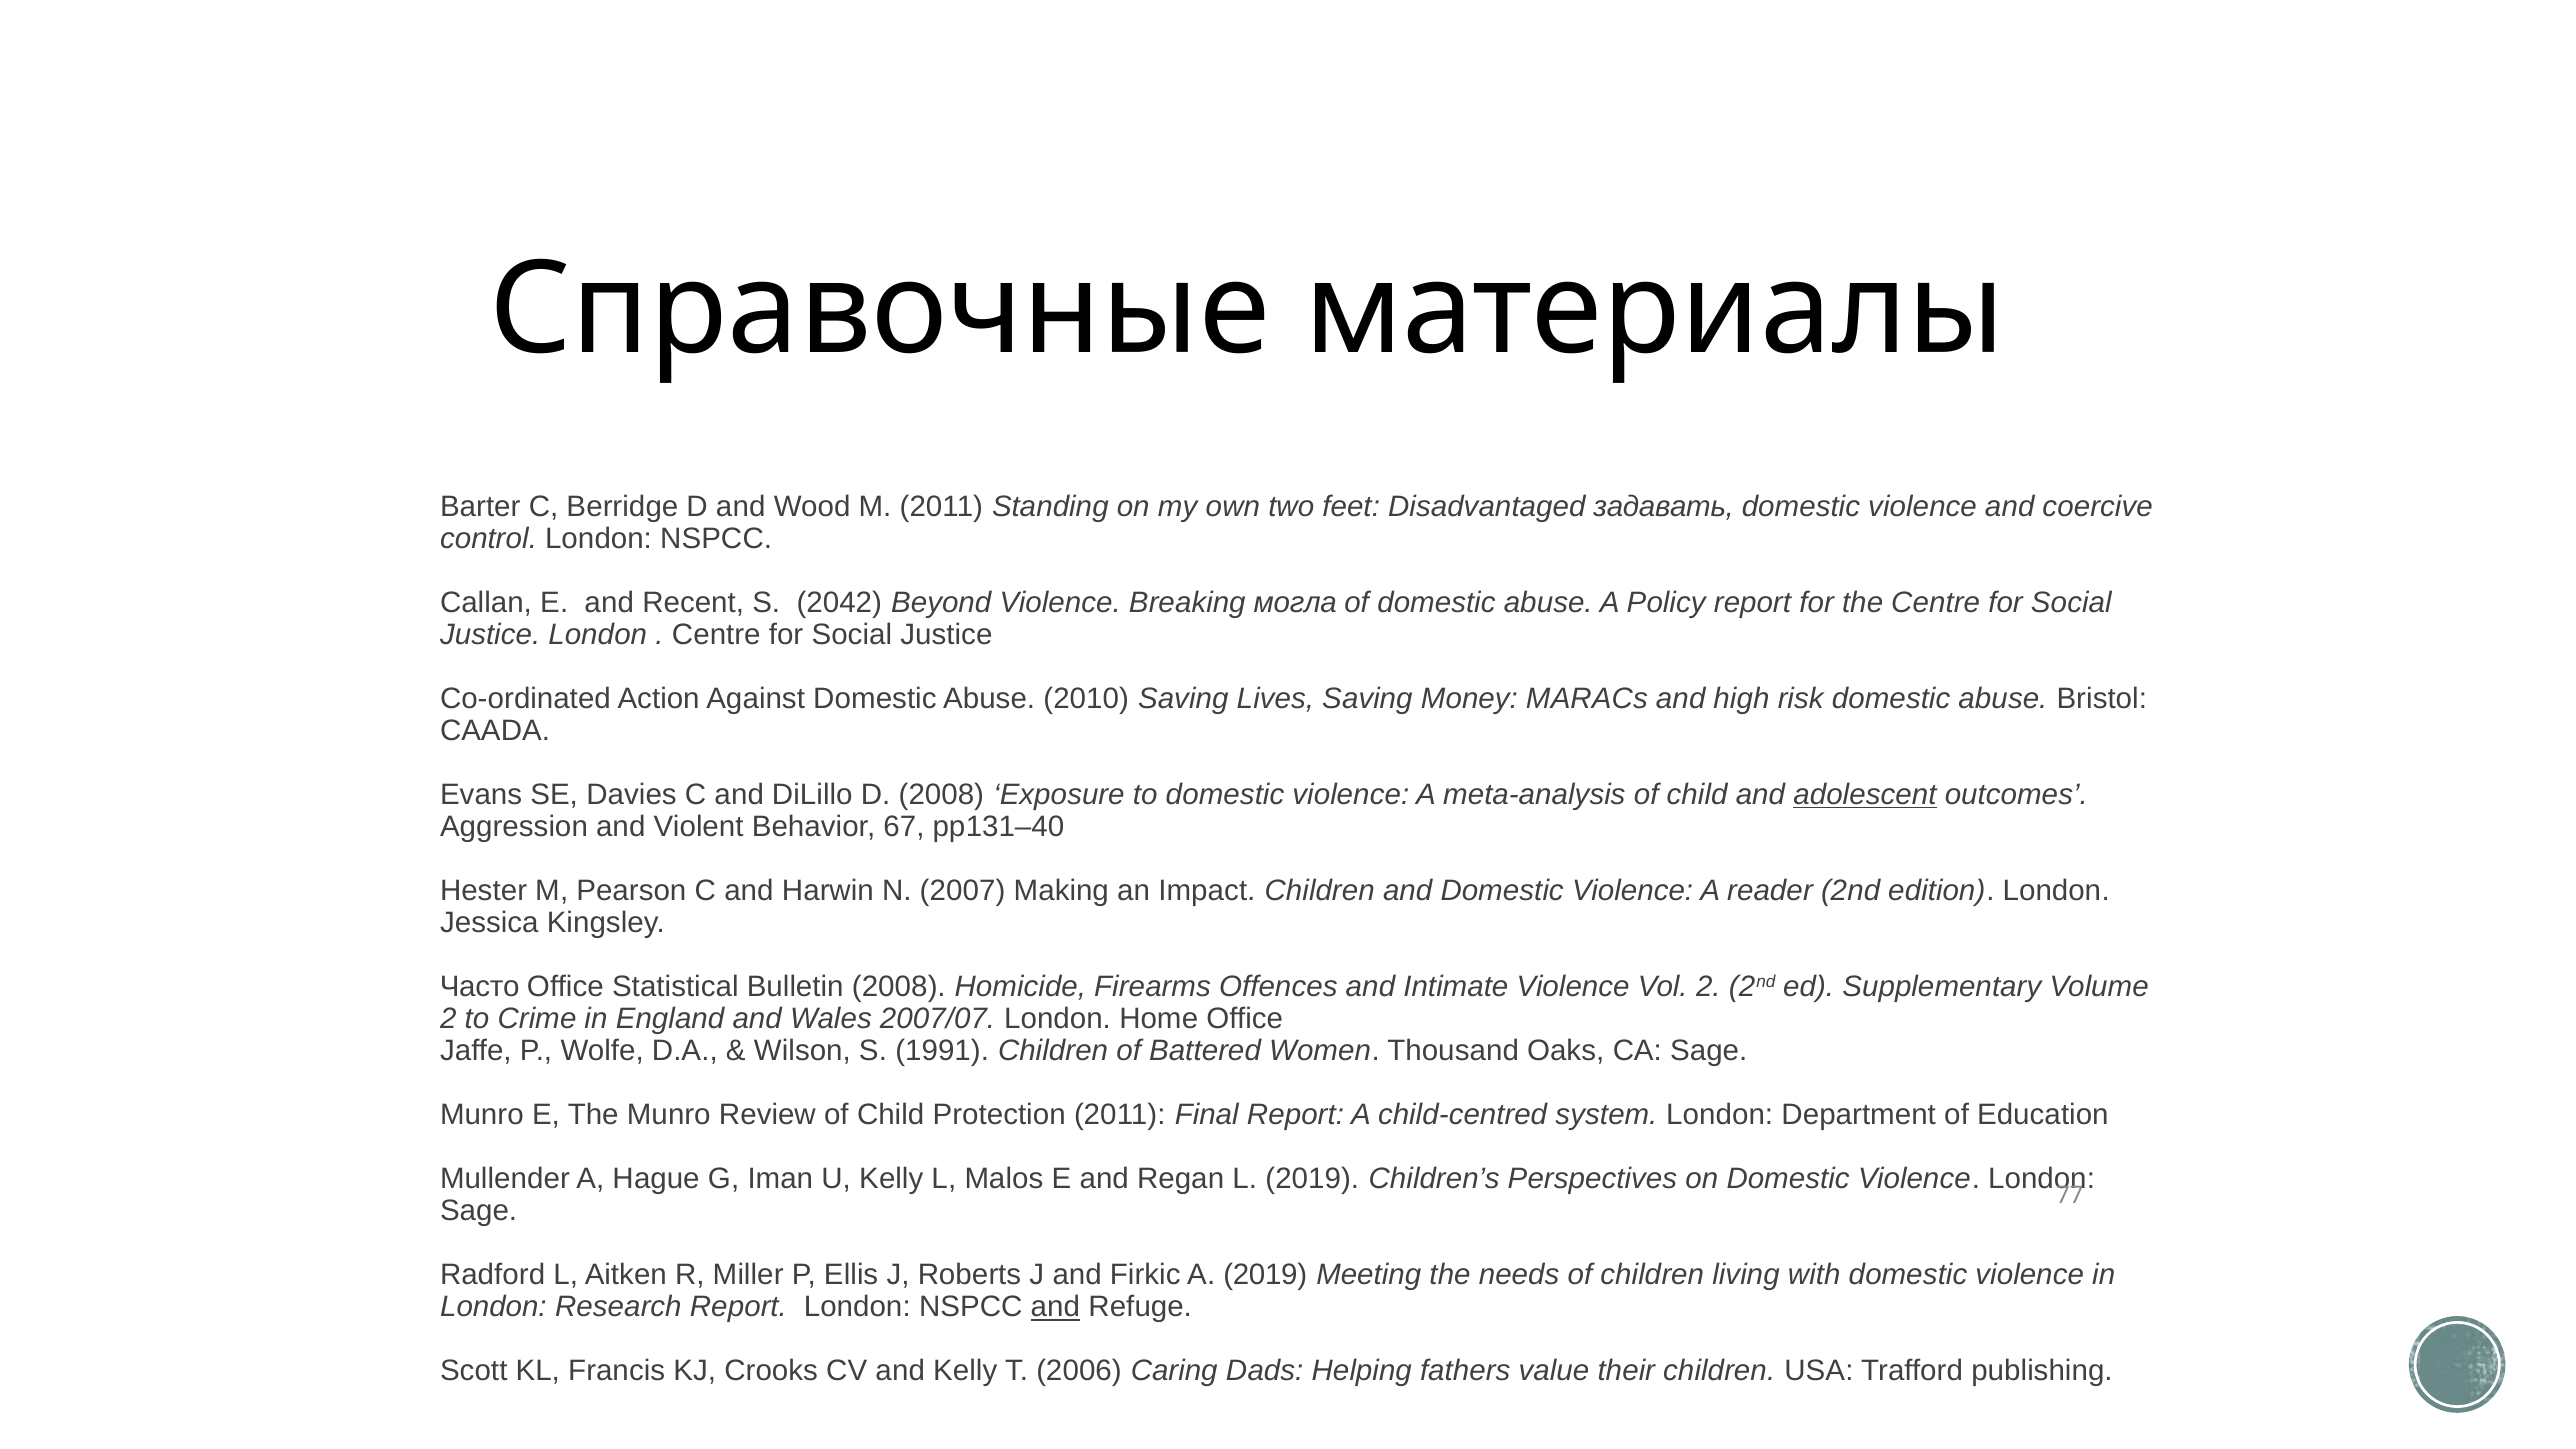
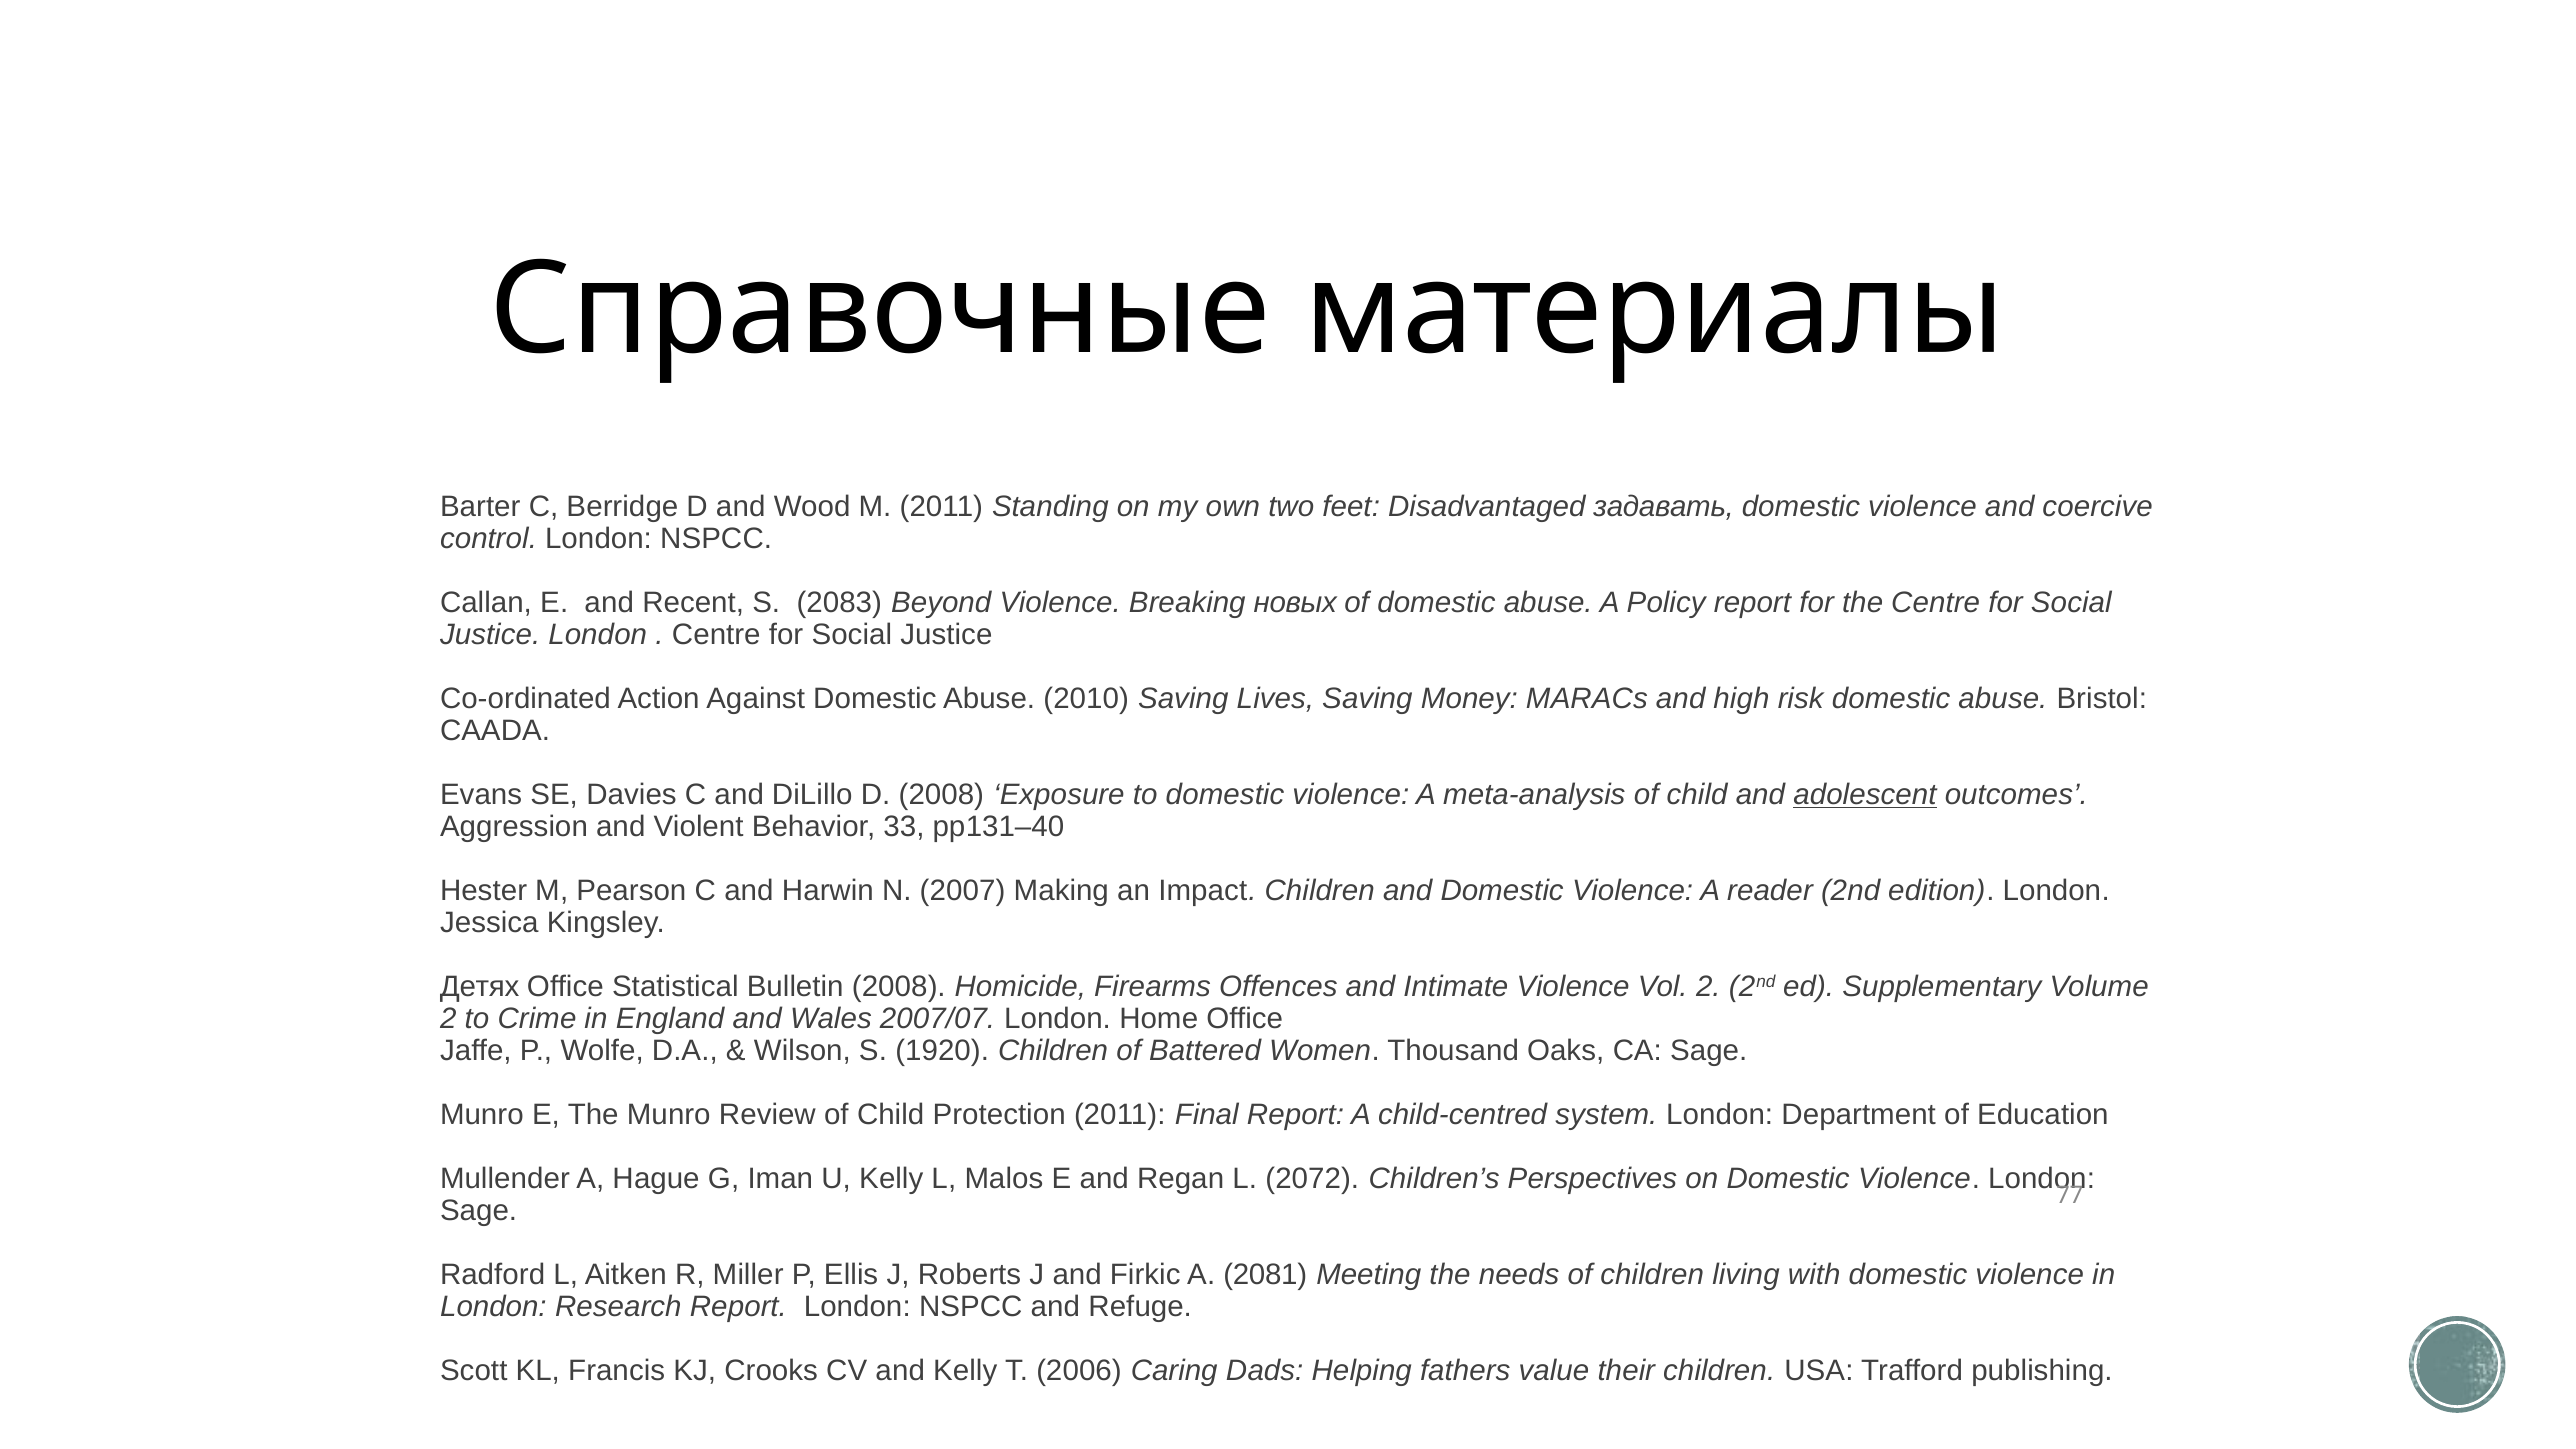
2042: 2042 -> 2083 (839, 603)
могла: могла -> новых (1295, 603)
67: 67 -> 33 (904, 827)
Часто: Часто -> Детях (480, 987)
1991: 1991 -> 1920 (942, 1051)
L 2019: 2019 -> 2072 (1312, 1179)
A 2019: 2019 -> 2081 (1265, 1275)
and underline: present -> none (1055, 1307)
